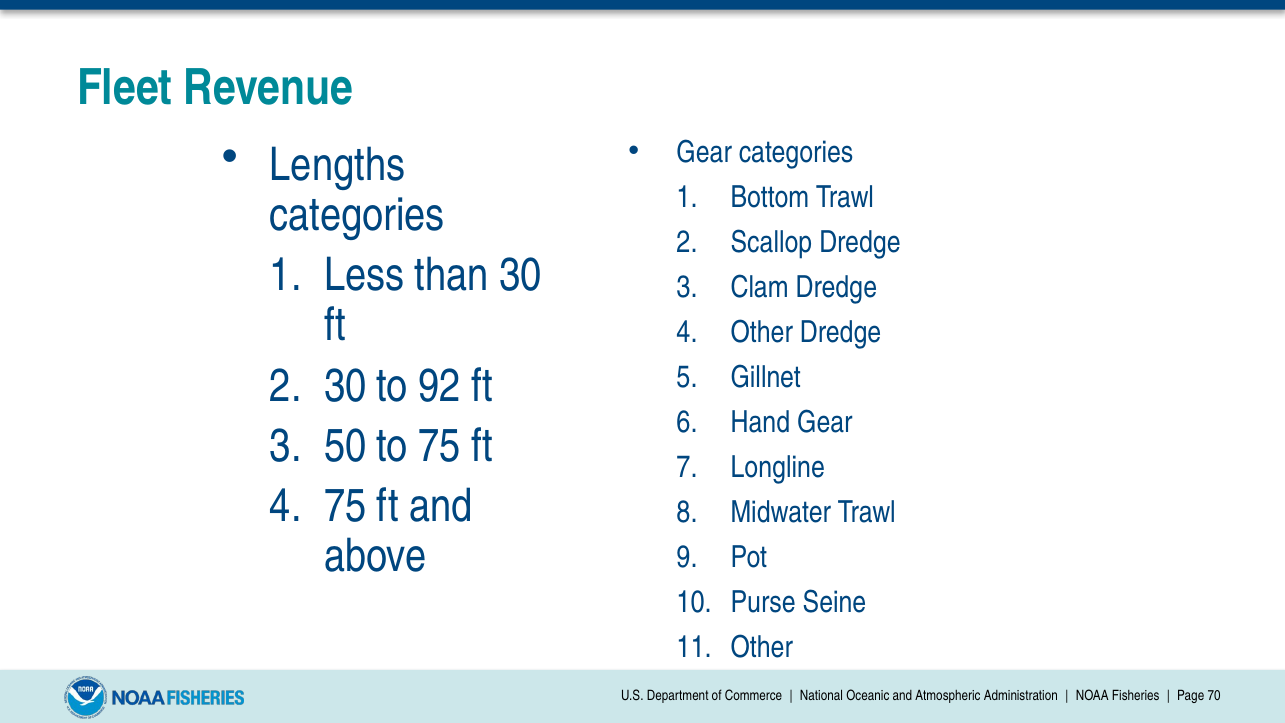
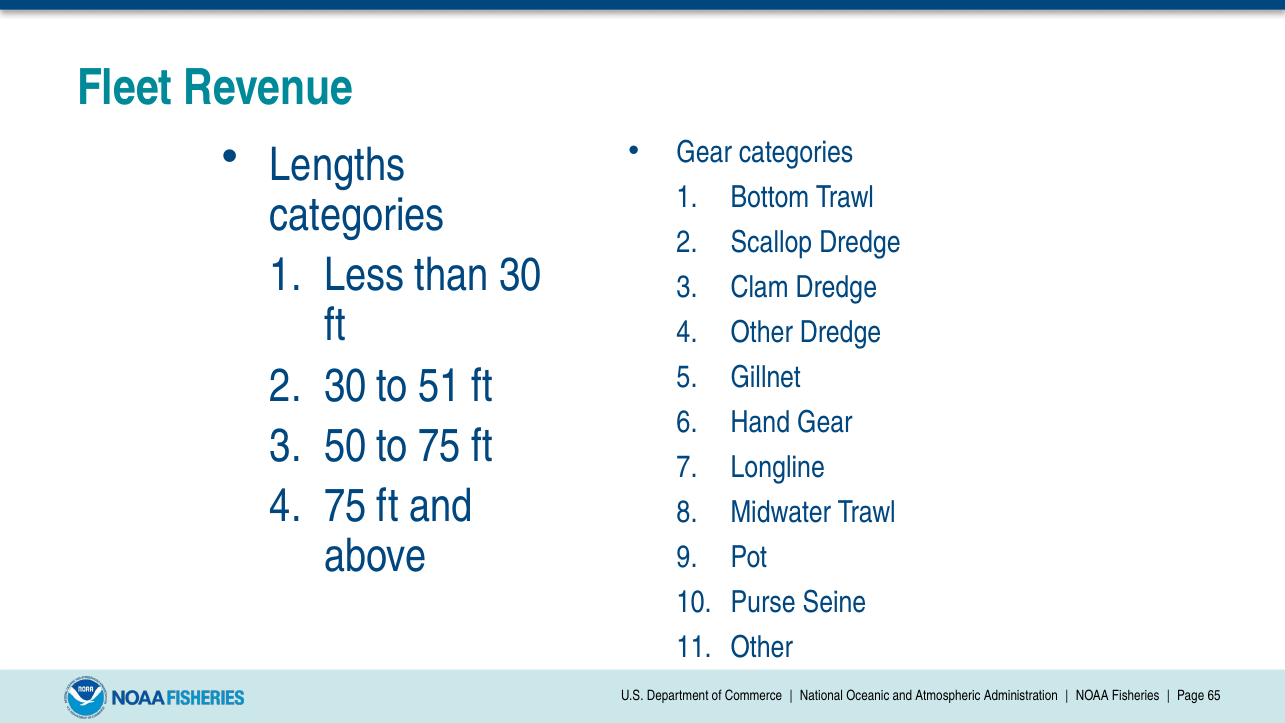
92: 92 -> 51 (440, 386)
70: 70 -> 65 (1214, 696)
